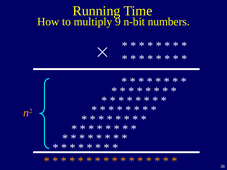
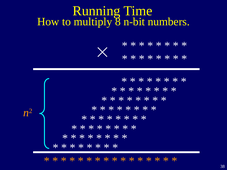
9: 9 -> 8 (118, 22)
